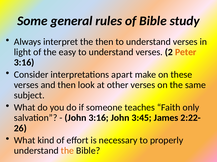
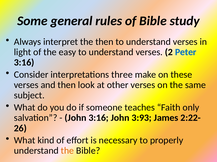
Peter colour: orange -> blue (186, 52)
apart: apart -> three (122, 75)
3:45: 3:45 -> 3:93 (142, 118)
